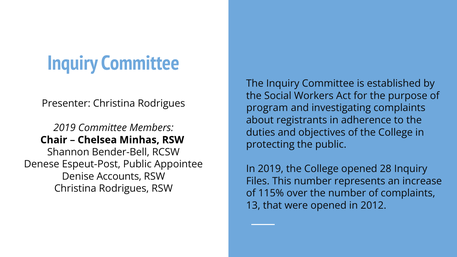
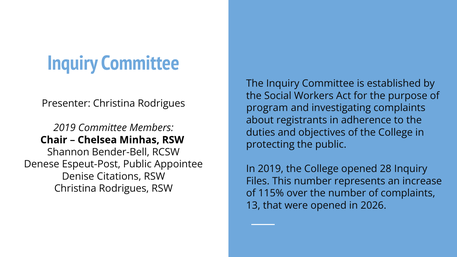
Accounts: Accounts -> Citations (119, 177)
2012: 2012 -> 2026 (373, 205)
